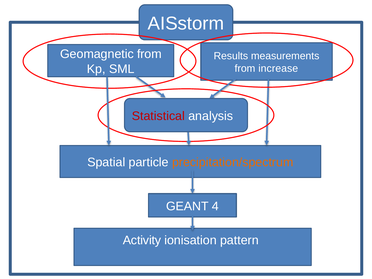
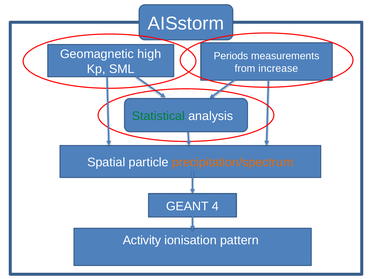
Geomagnetic from: from -> high (149, 54)
Results: Results -> Periods (231, 56)
Statistical colour: red -> green (158, 116)
